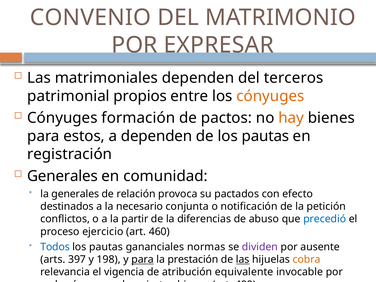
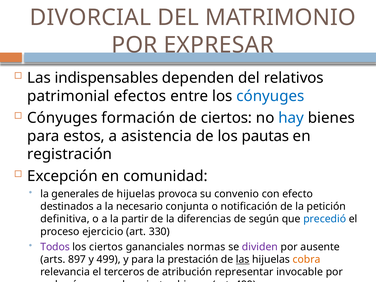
CONVENIO: CONVENIO -> DIVORCIAL (90, 18)
matrimoniales: matrimoniales -> indispensables (106, 78)
terceros: terceros -> relativos (294, 78)
propios: propios -> efectos (140, 96)
cónyuges colour: orange -> blue (270, 96)
de pactos: pactos -> ciertos (227, 118)
hay colour: orange -> blue (291, 118)
a dependen: dependen -> asistencia (156, 136)
Generales: Generales -> Excepción (62, 176)
de relación: relación -> hijuelas (136, 194)
pactados: pactados -> convenio (237, 194)
conflictos: conflictos -> definitiva (65, 219)
abuso: abuso -> según (264, 219)
460: 460 -> 330 (159, 232)
Todos colour: blue -> purple (55, 247)
pautas: pautas -> ciertos (106, 247)
397: 397 -> 897 (77, 259)
y 198: 198 -> 499 (109, 259)
para underline: present -> none (143, 259)
vigencia: vigencia -> terceros (124, 272)
equivalente: equivalente -> representar (244, 272)
